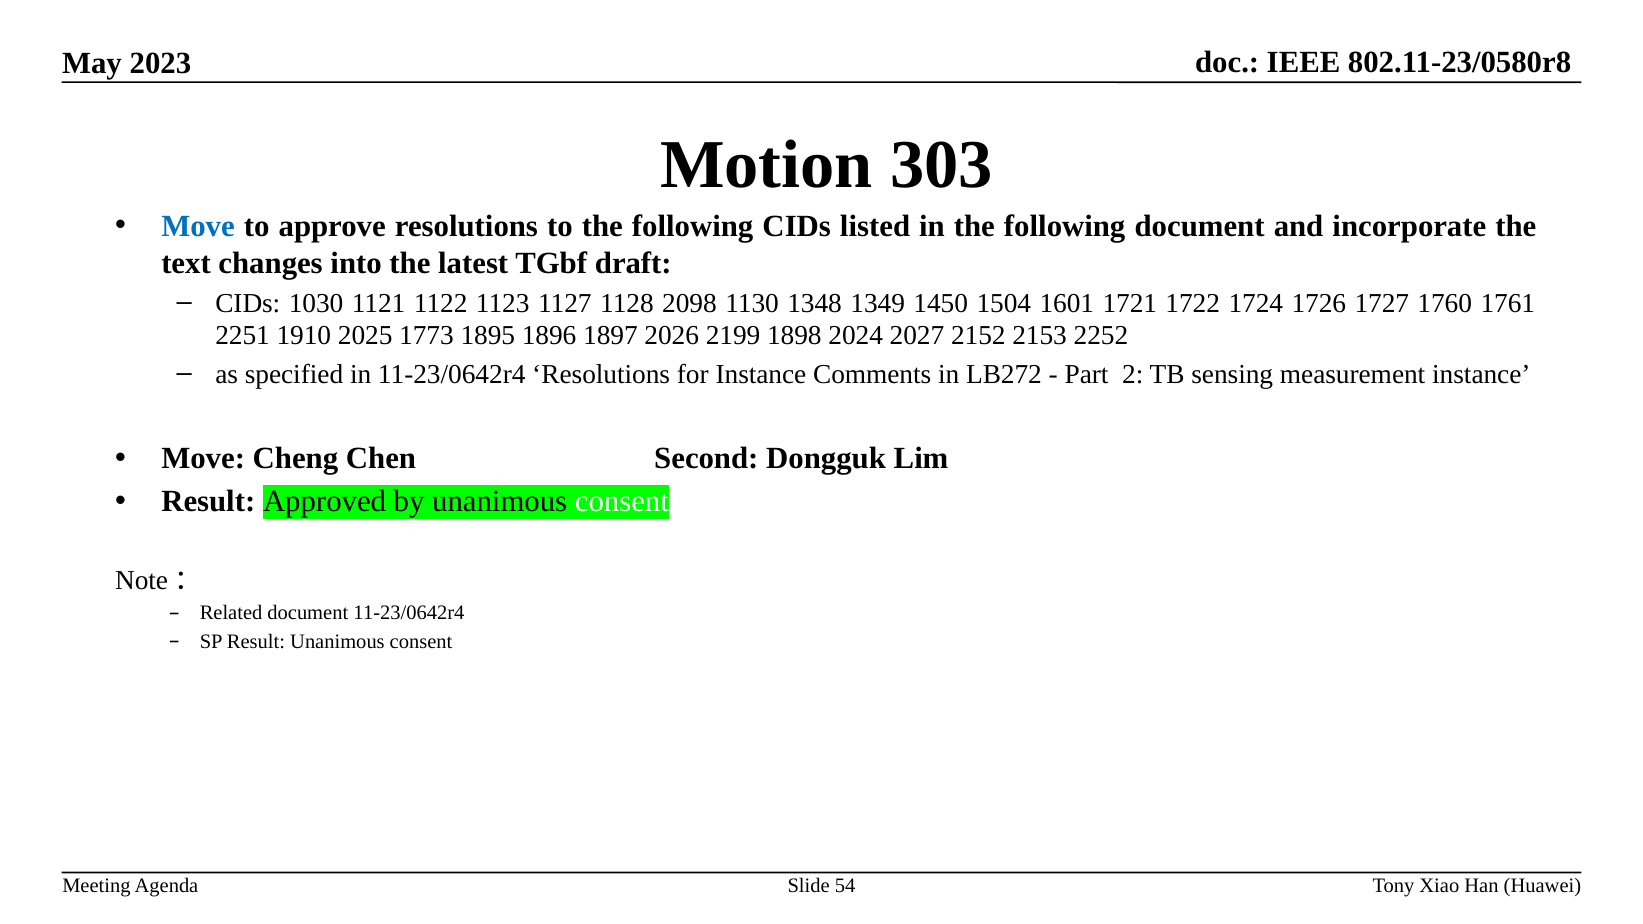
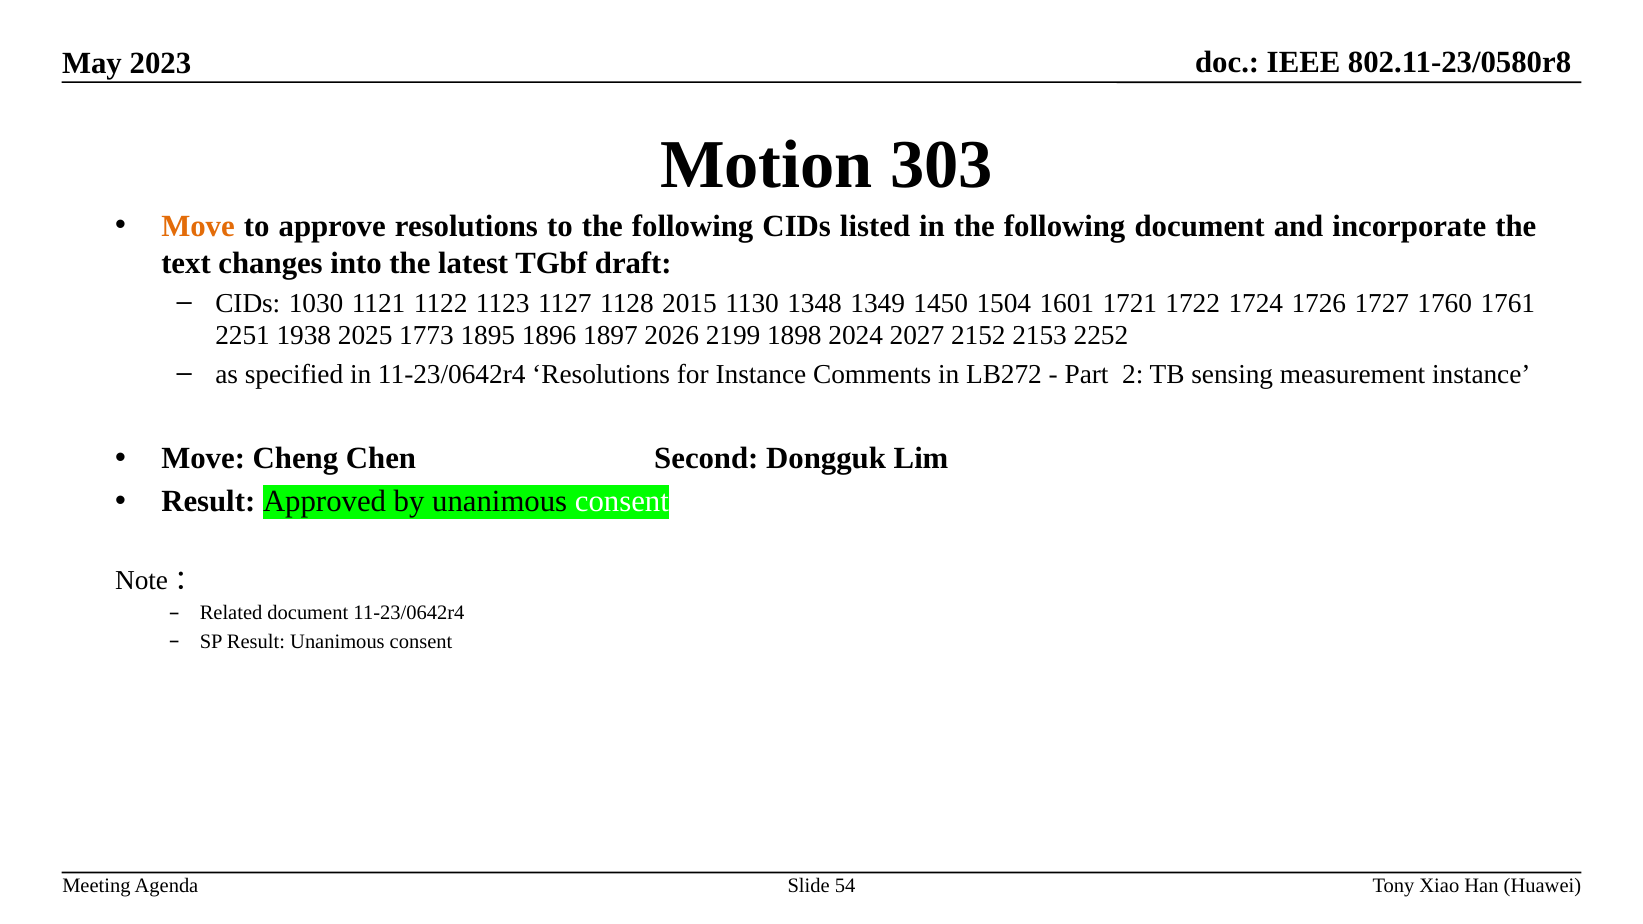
Move colour: blue -> orange (198, 226)
2098: 2098 -> 2015 (689, 303)
1910: 1910 -> 1938 (304, 336)
